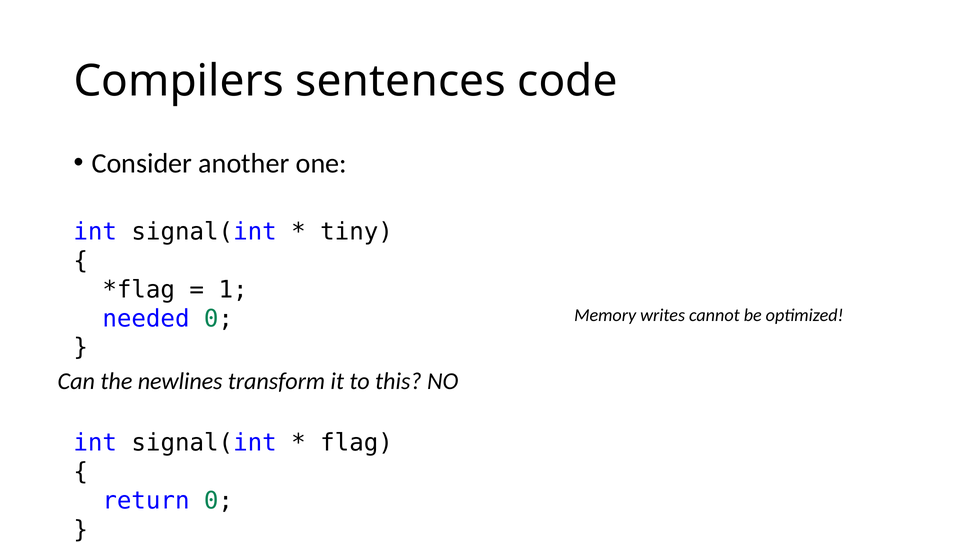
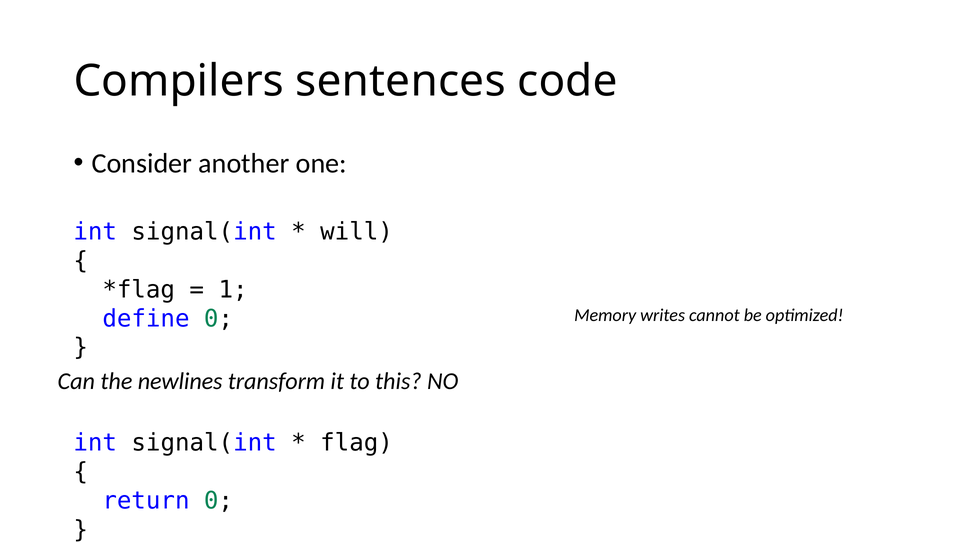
tiny: tiny -> will (357, 232)
needed: needed -> define (146, 318)
